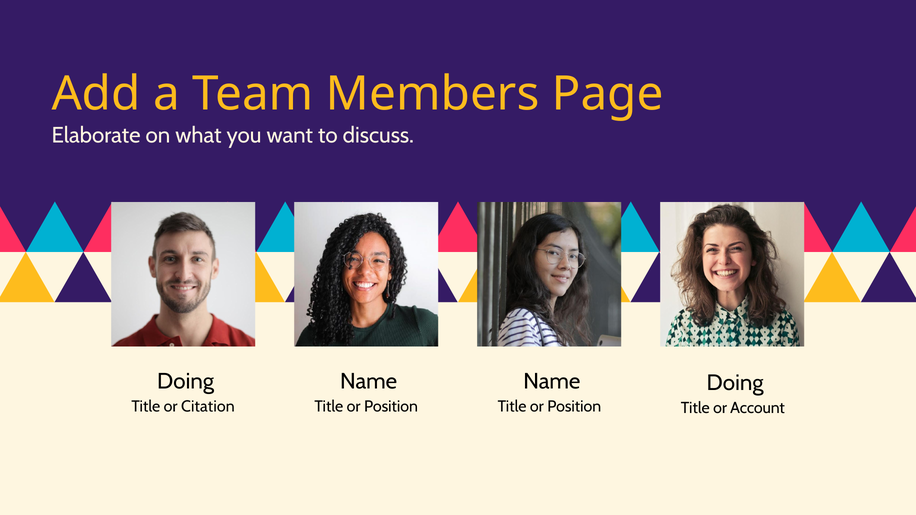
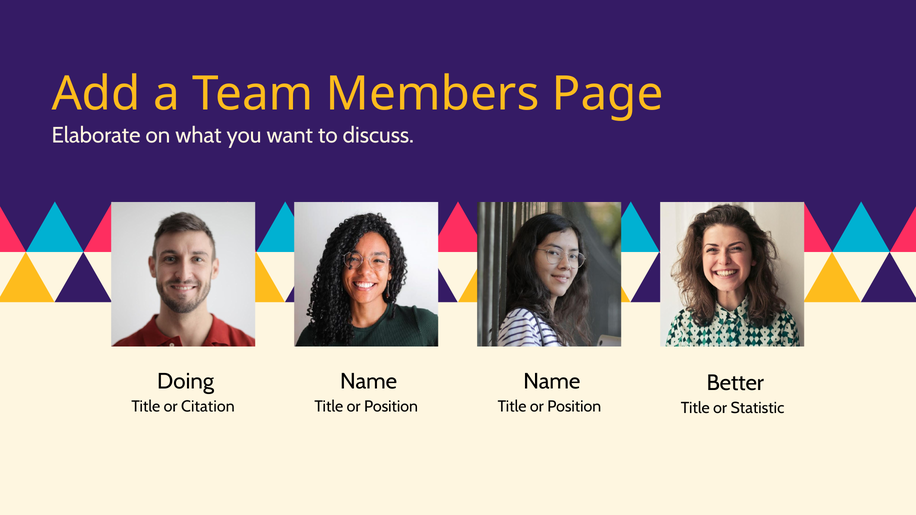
Doing: Doing -> Better (735, 383)
Account: Account -> Statistic (757, 408)
